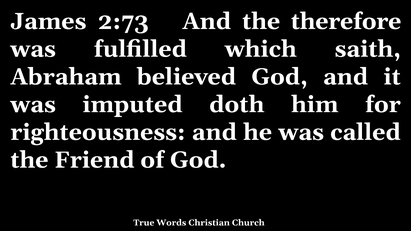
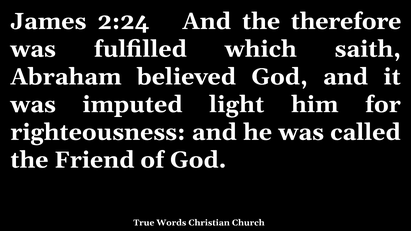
2:73: 2:73 -> 2:24 (123, 21)
doth: doth -> light (237, 105)
